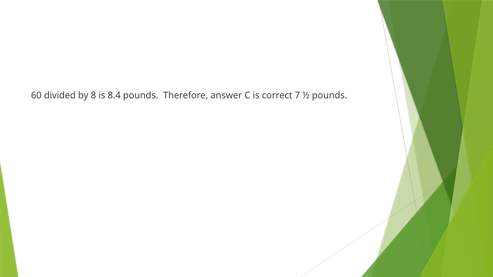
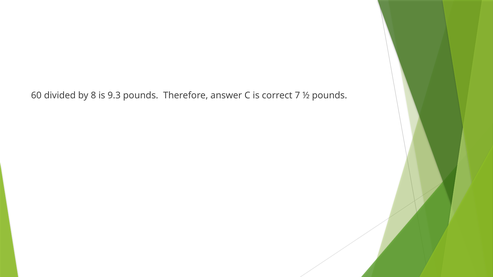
8.4: 8.4 -> 9.3 (114, 95)
